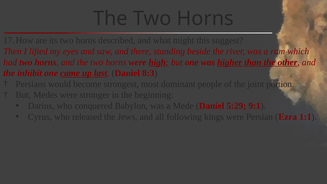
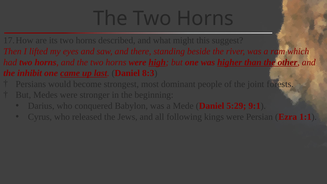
portion: portion -> forests (280, 84)
